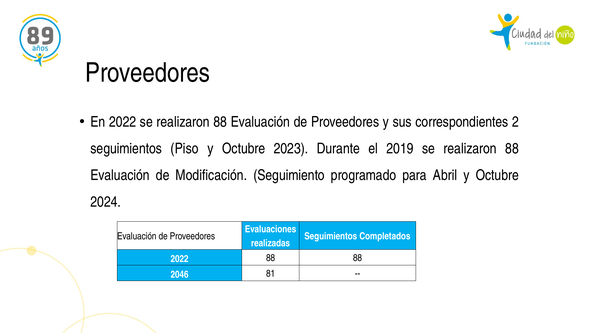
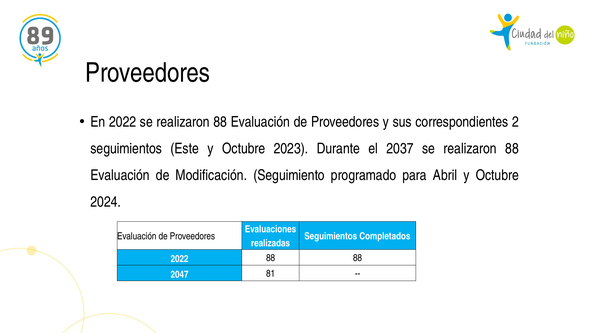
Piso: Piso -> Este (185, 149)
2019: 2019 -> 2037 (400, 149)
2046: 2046 -> 2047 (180, 275)
